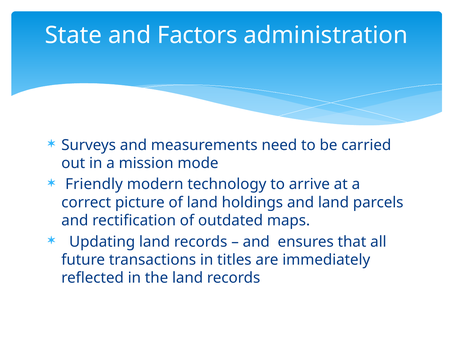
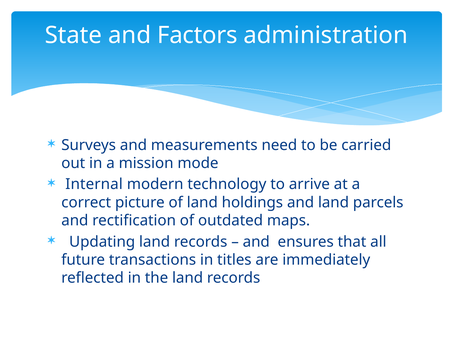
Friendly: Friendly -> Internal (94, 184)
